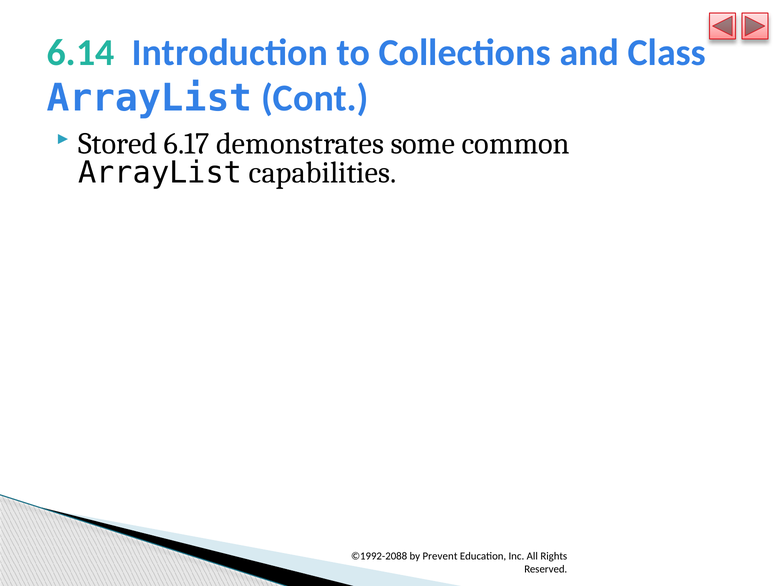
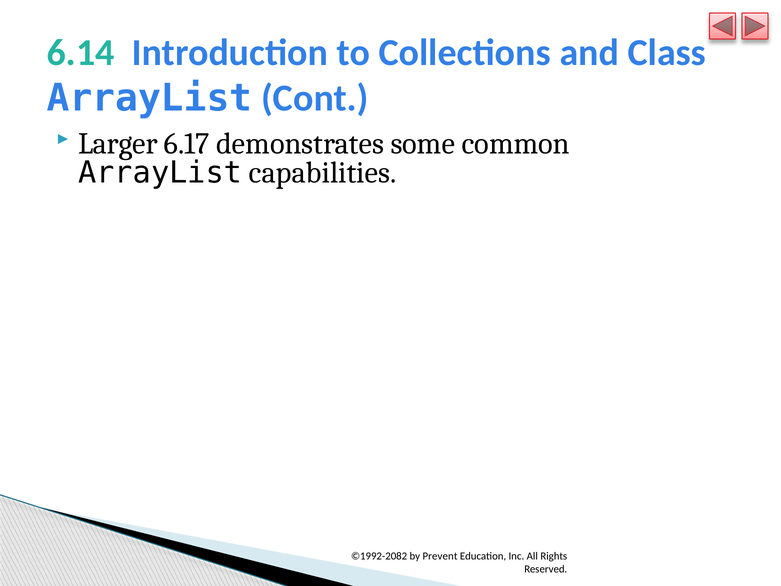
Stored: Stored -> Larger (118, 144)
©1992-2088: ©1992-2088 -> ©1992-2082 (379, 556)
